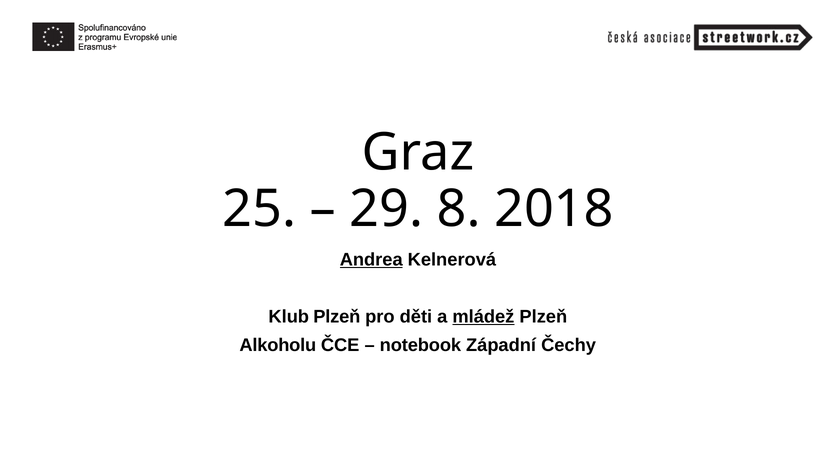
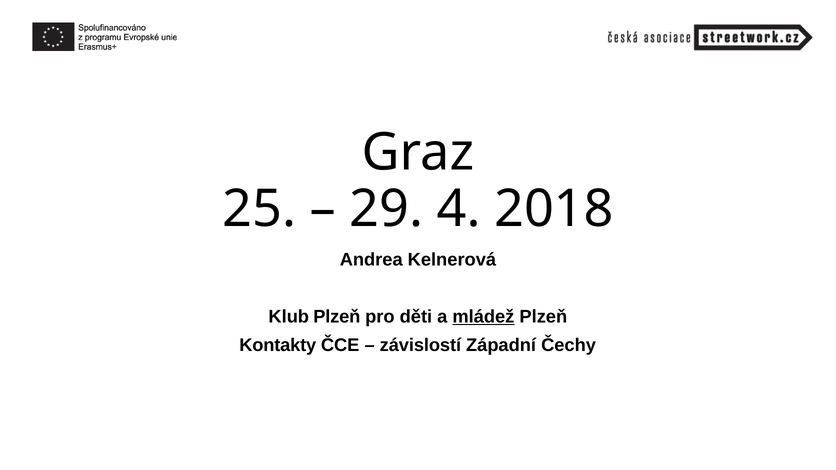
8: 8 -> 4 (459, 209)
Andrea underline: present -> none (371, 260)
Alkoholu: Alkoholu -> Kontakty (278, 345)
notebook: notebook -> závislostí (420, 345)
